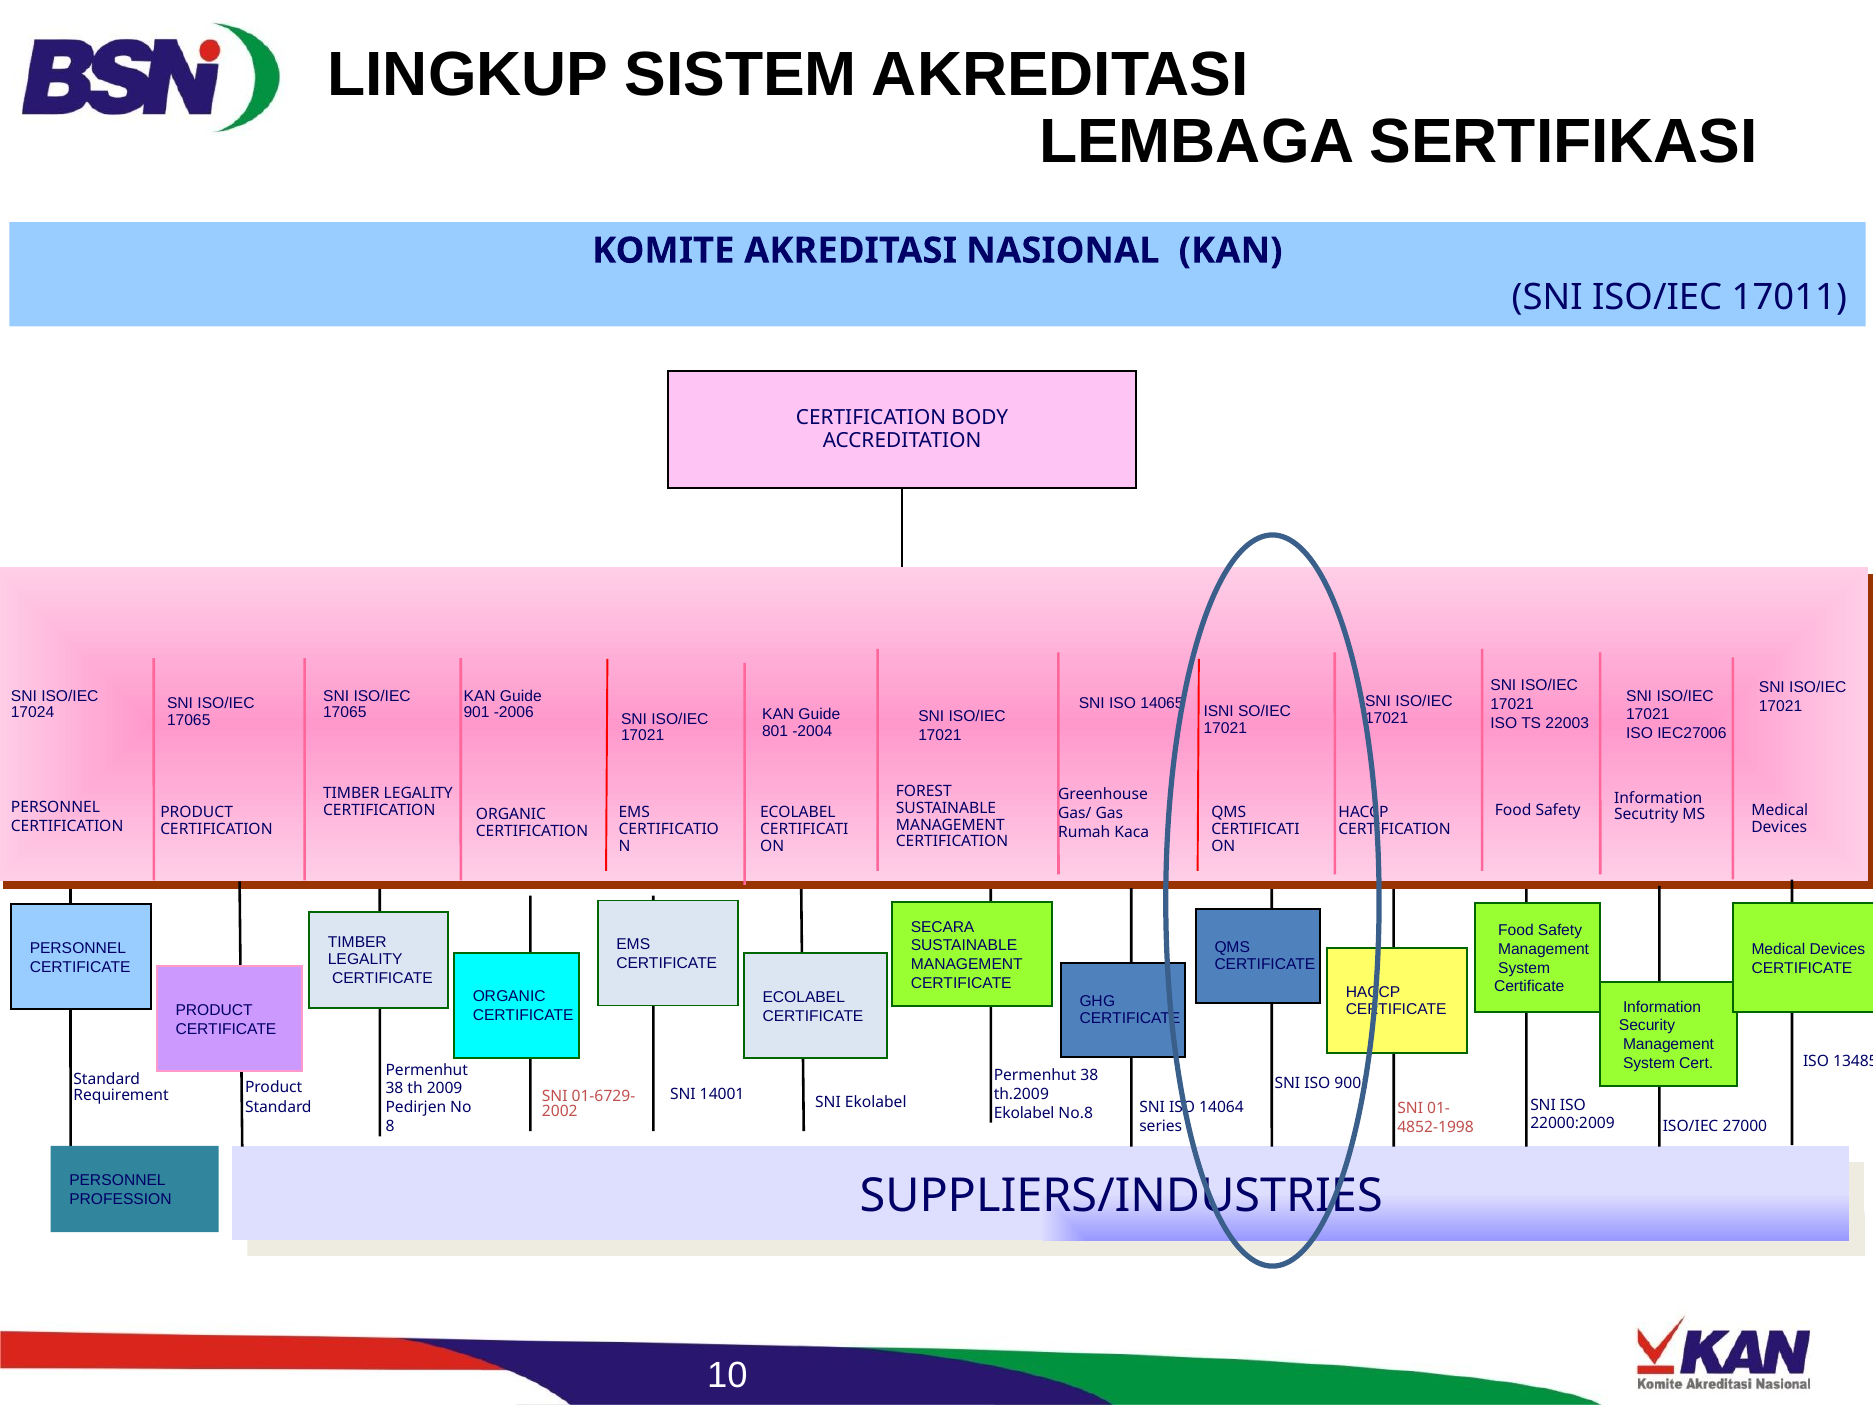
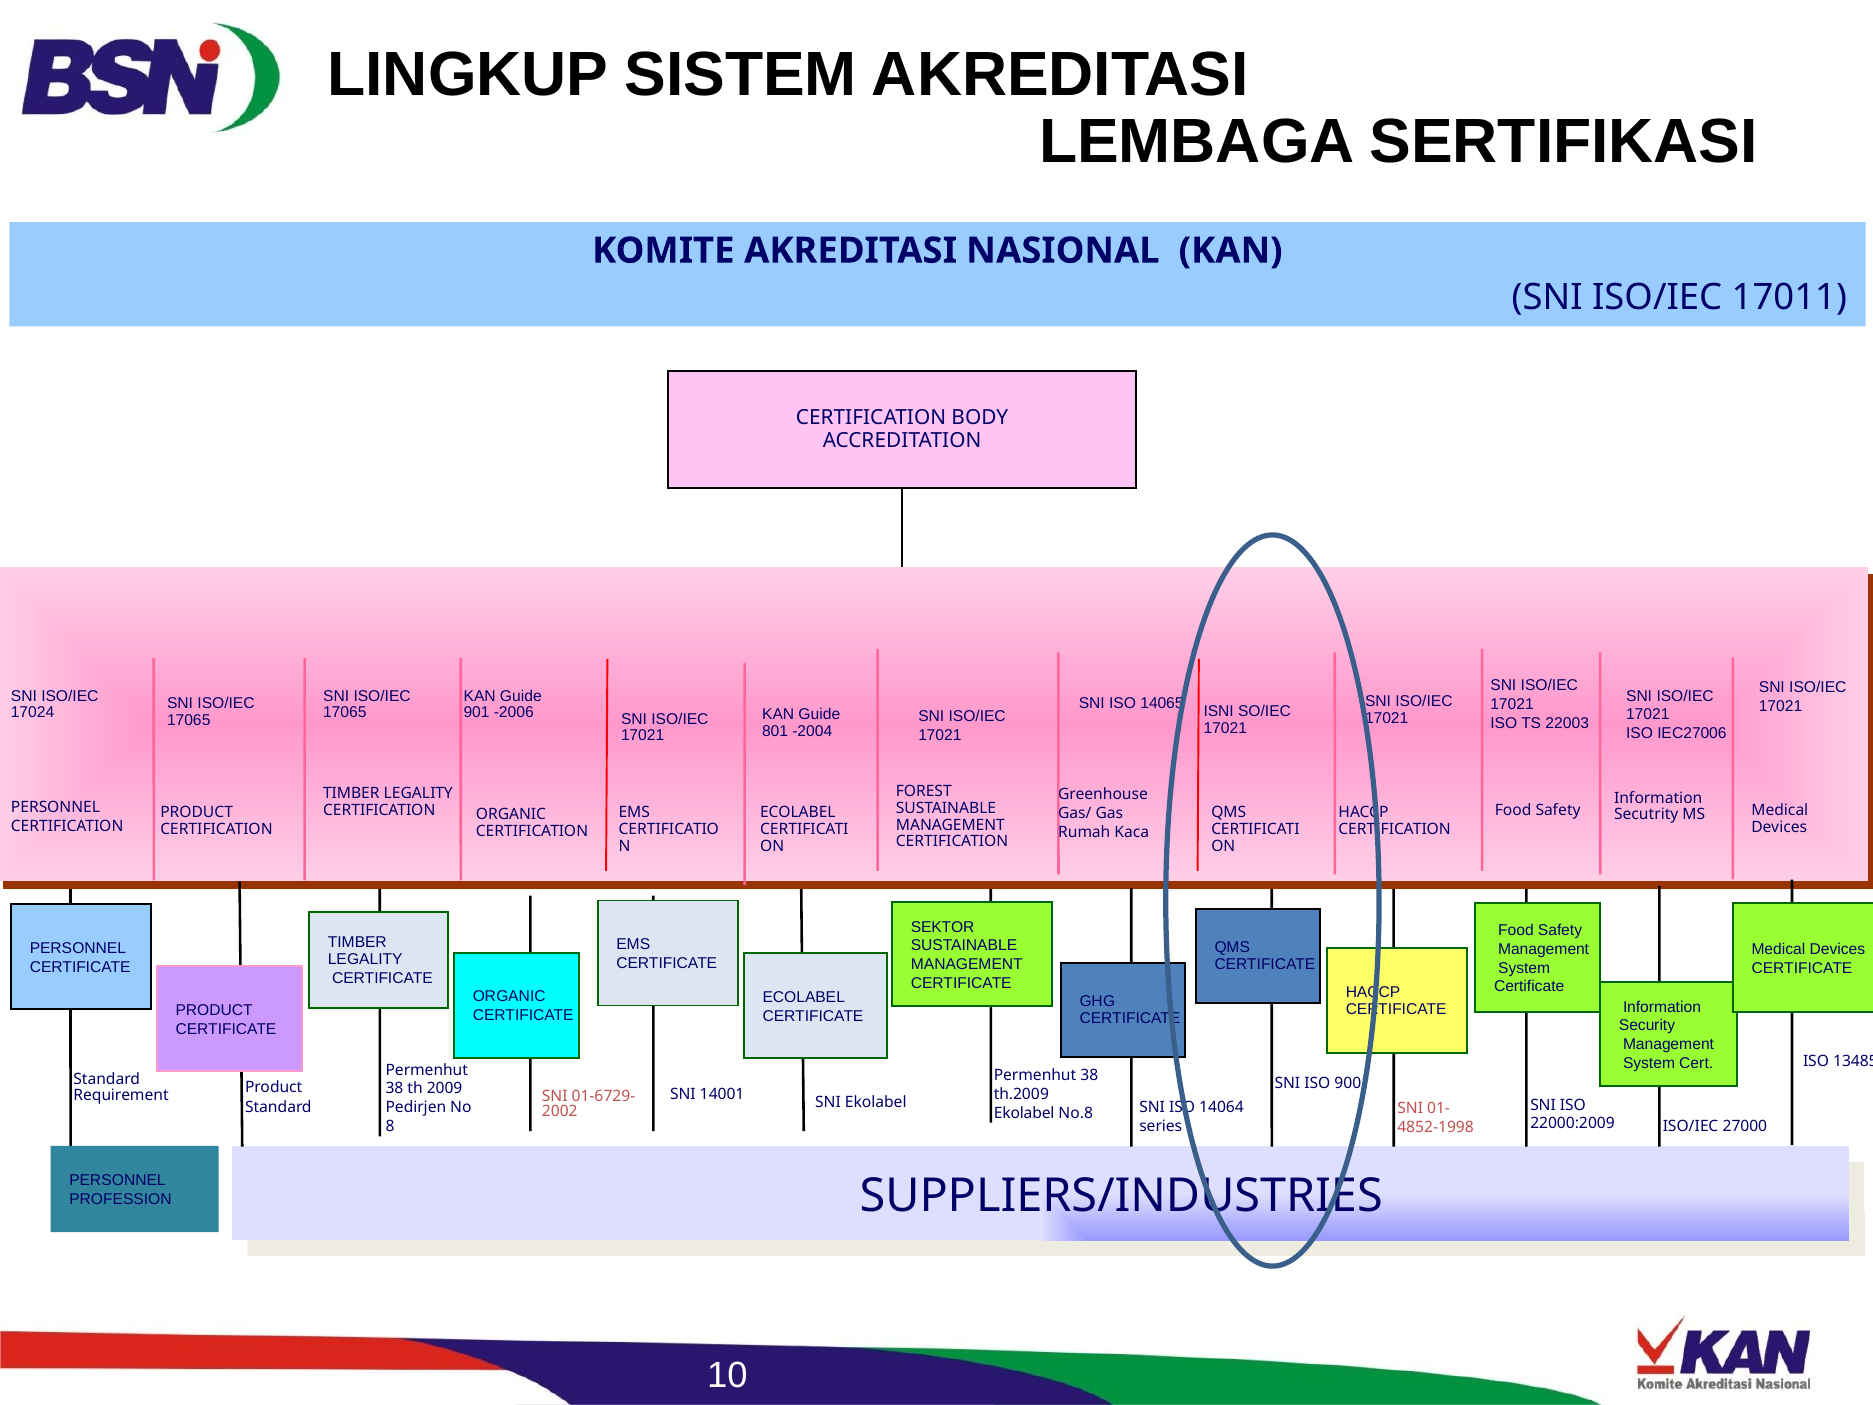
SECARA: SECARA -> SEKTOR (943, 927)
